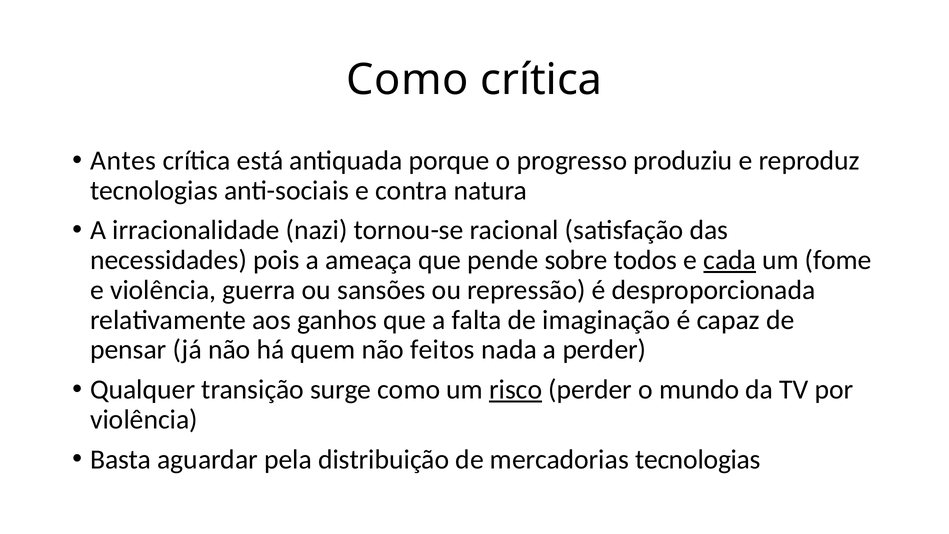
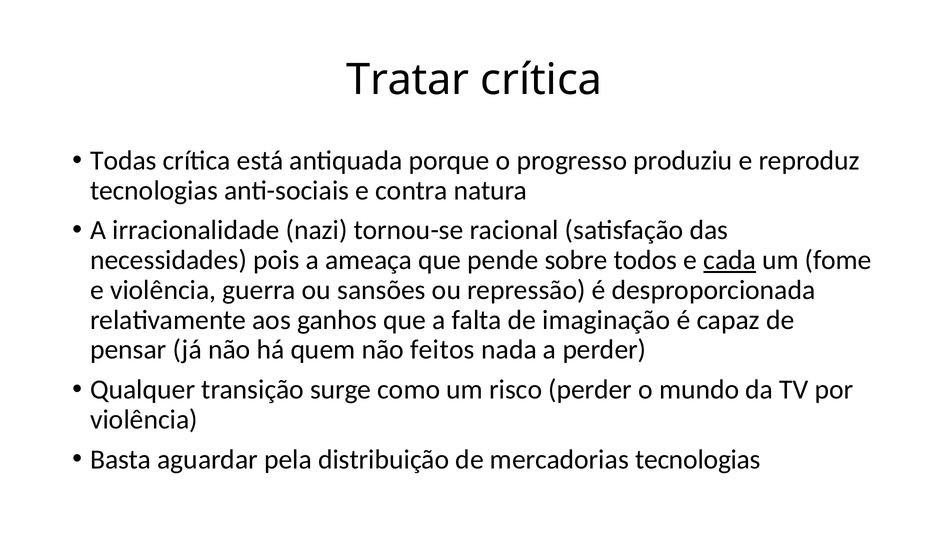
Como: Como -> Tratar (408, 80)
Antes: Antes -> Todas (123, 160)
risco underline: present -> none (516, 390)
